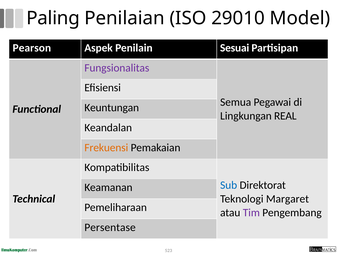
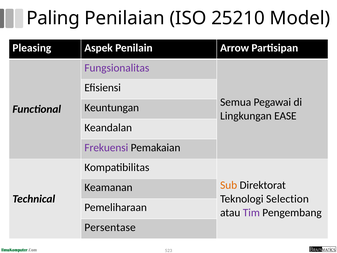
29010: 29010 -> 25210 (238, 18)
Pearson: Pearson -> Pleasing (32, 48)
Sesuai: Sesuai -> Arrow (235, 48)
REAL: REAL -> EASE (285, 116)
Frekuensi colour: orange -> purple (106, 147)
Sub colour: blue -> orange (229, 185)
Margaret: Margaret -> Selection (287, 199)
